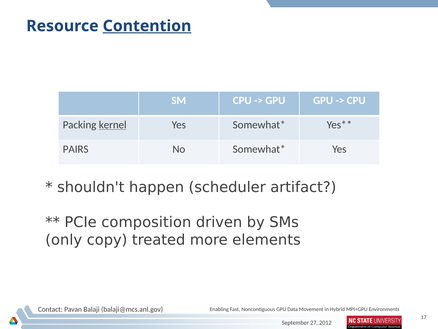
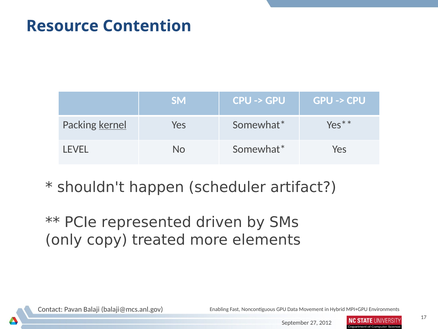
Contention underline: present -> none (147, 26)
PAIRS: PAIRS -> LEVEL (76, 149)
composition: composition -> represented (146, 222)
